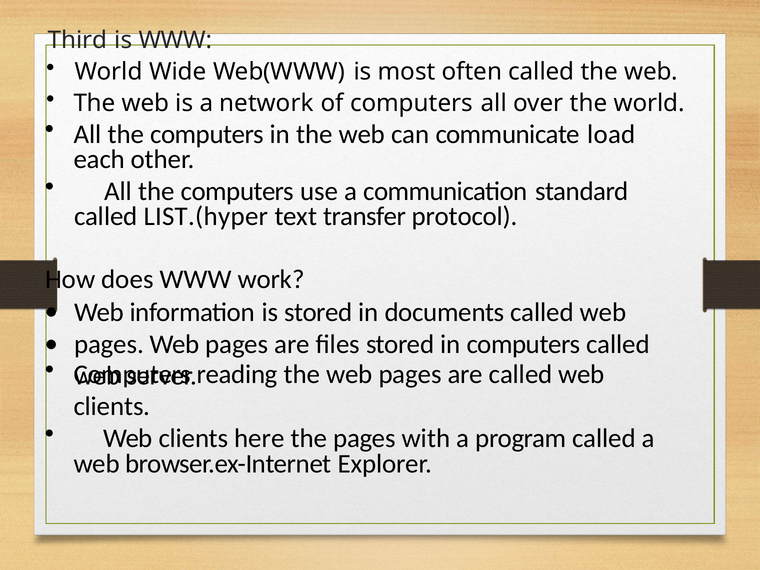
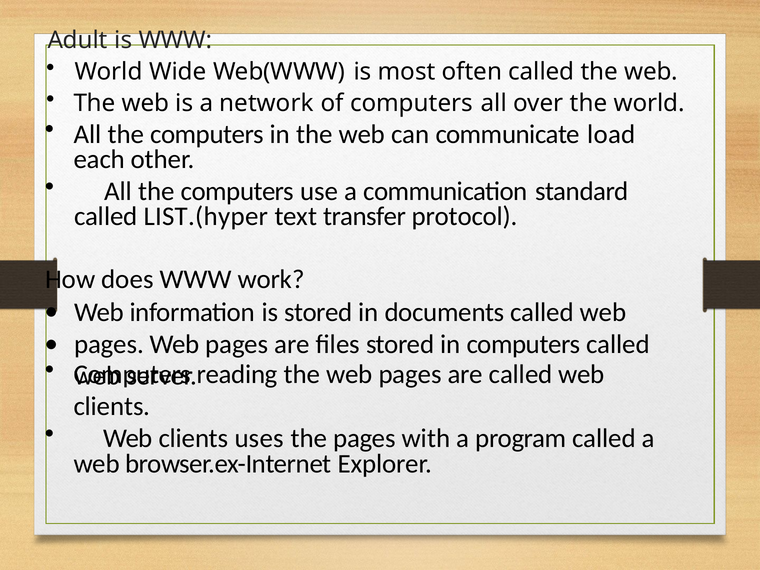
Third: Third -> Adult (78, 40)
here: here -> uses (259, 439)
